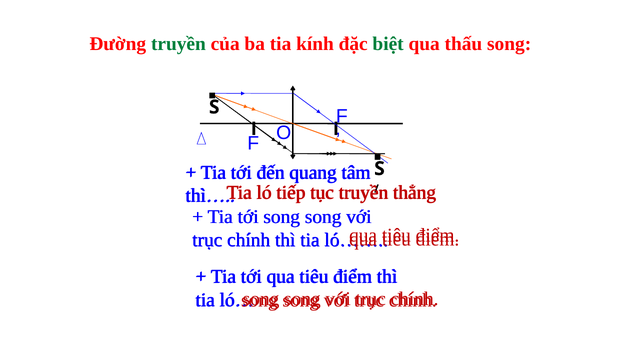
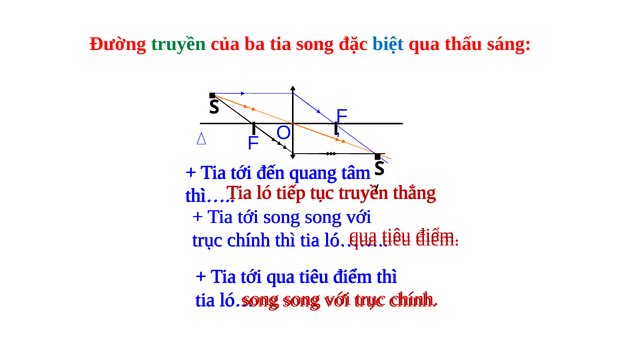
tia kính: kính -> song (315, 44)
biệt colour: green -> blue (388, 44)
thấu song: song -> sáng (509, 44)
